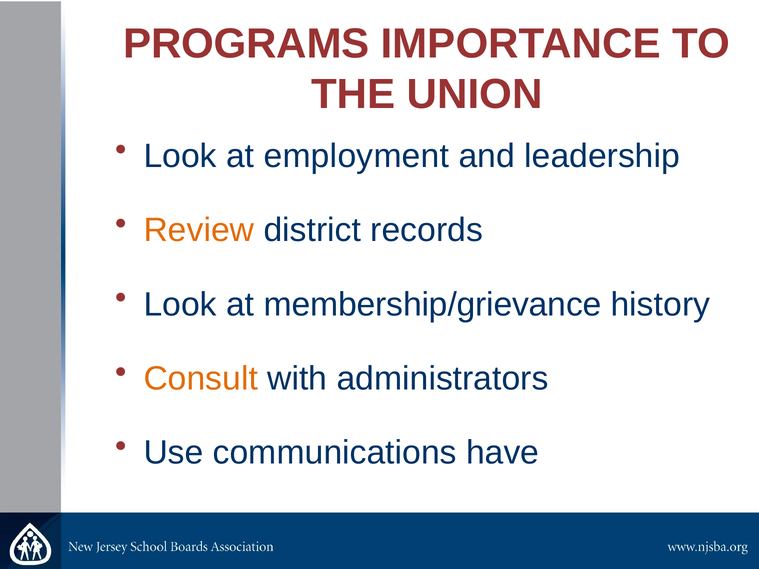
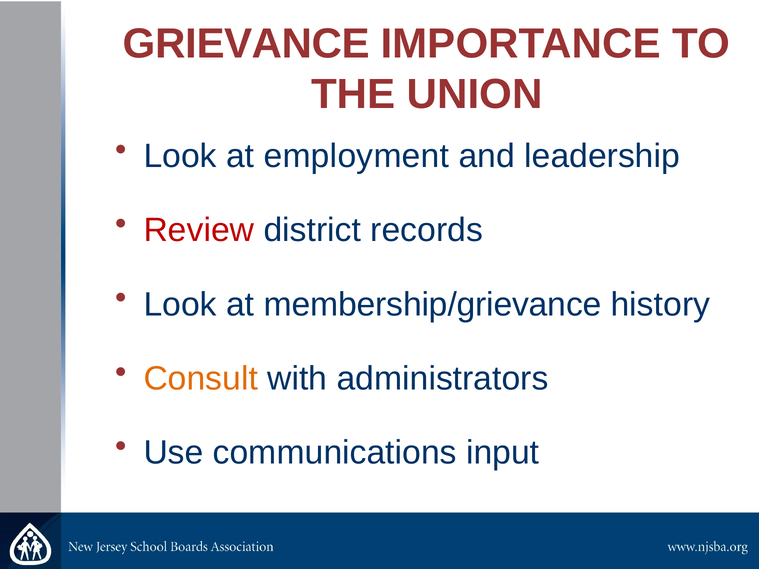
PROGRAMS: PROGRAMS -> GRIEVANCE (246, 44)
Review colour: orange -> red (199, 230)
have: have -> input (503, 453)
